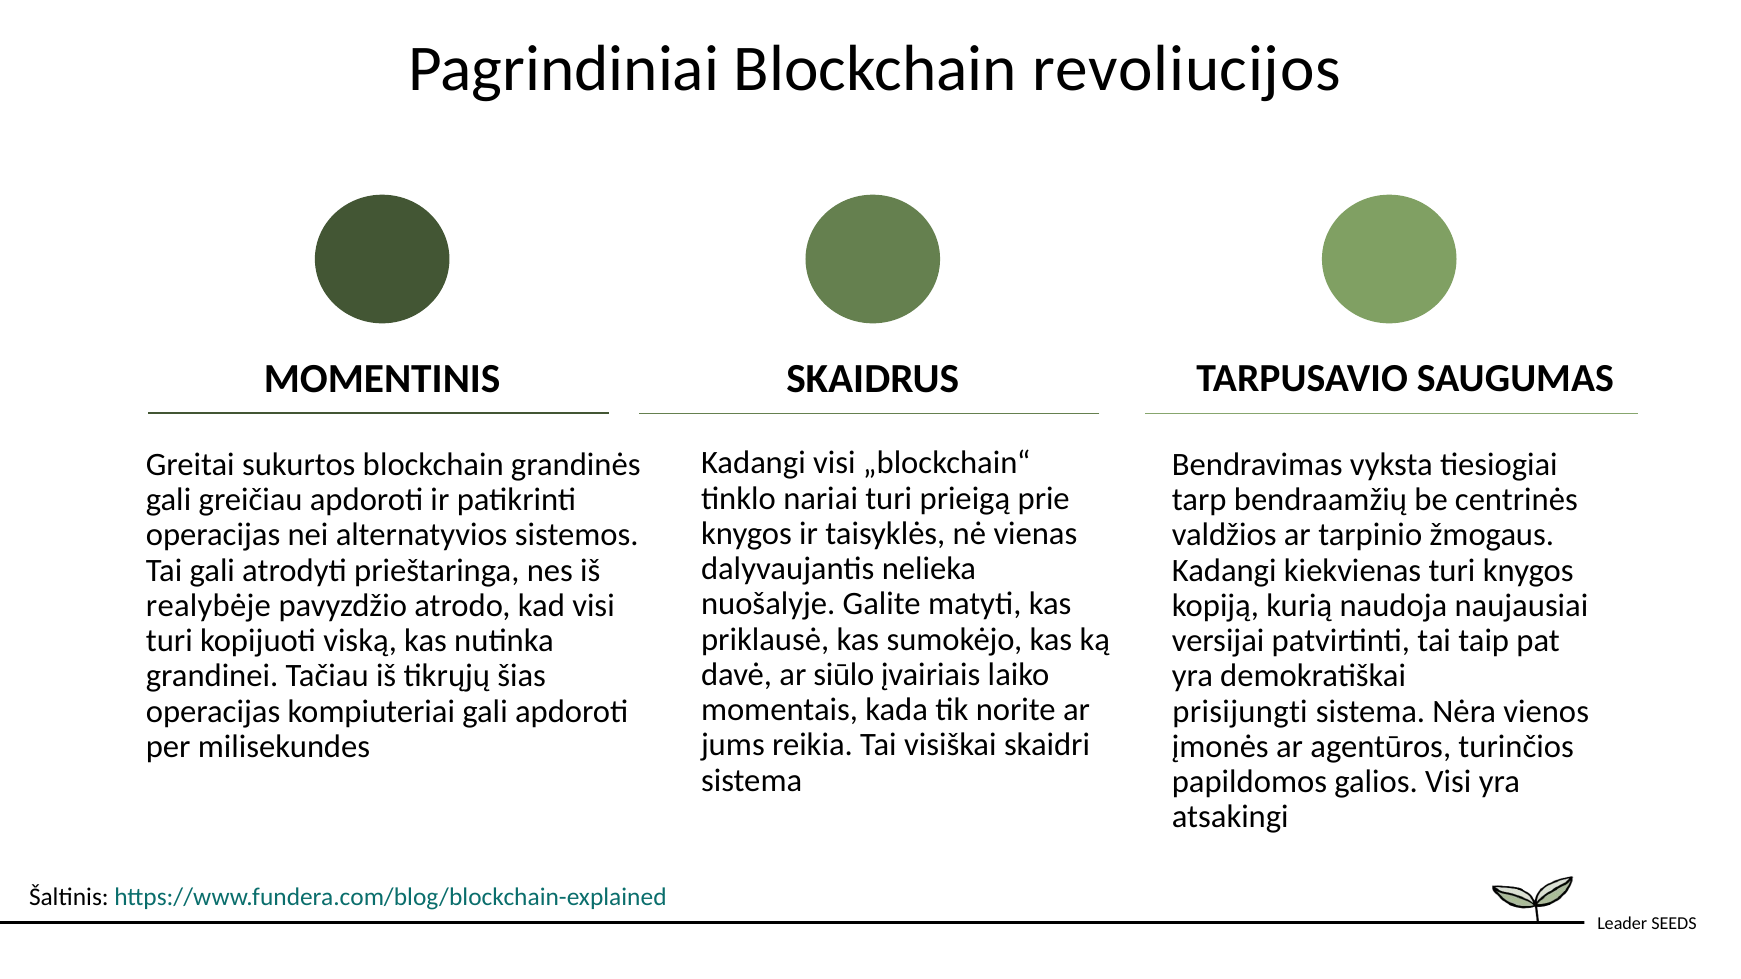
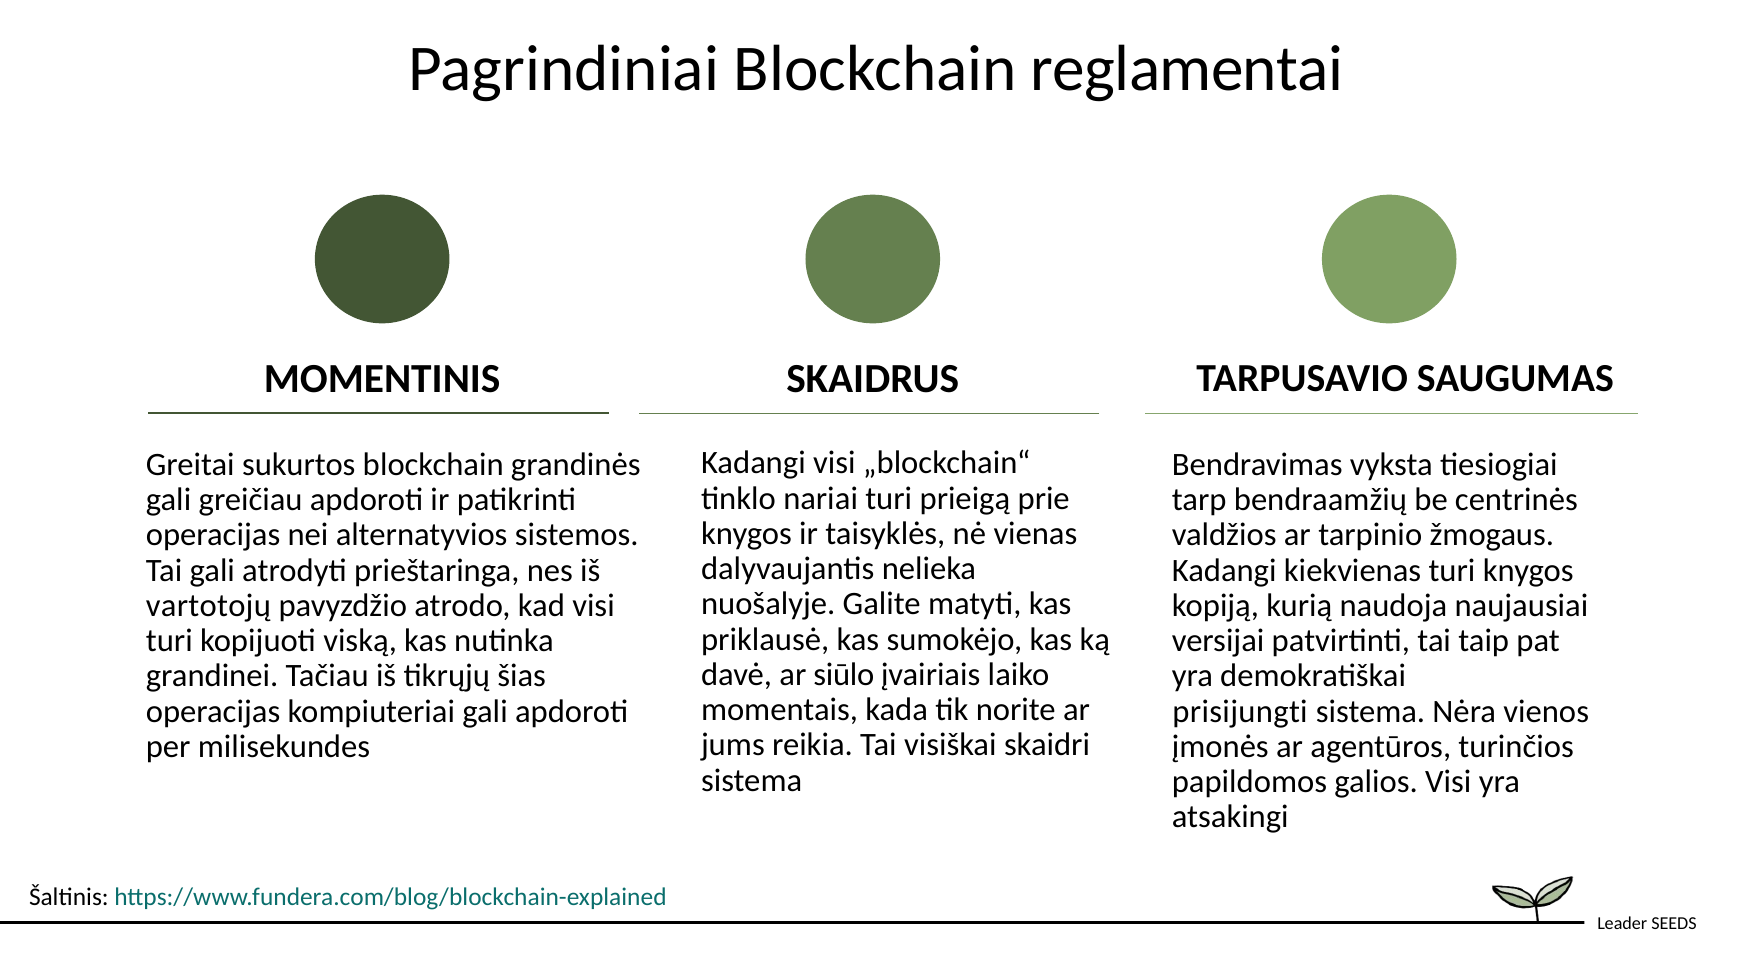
revoliucijos: revoliucijos -> reglamentai (1187, 69)
realybėje: realybėje -> vartotojų (208, 606)
